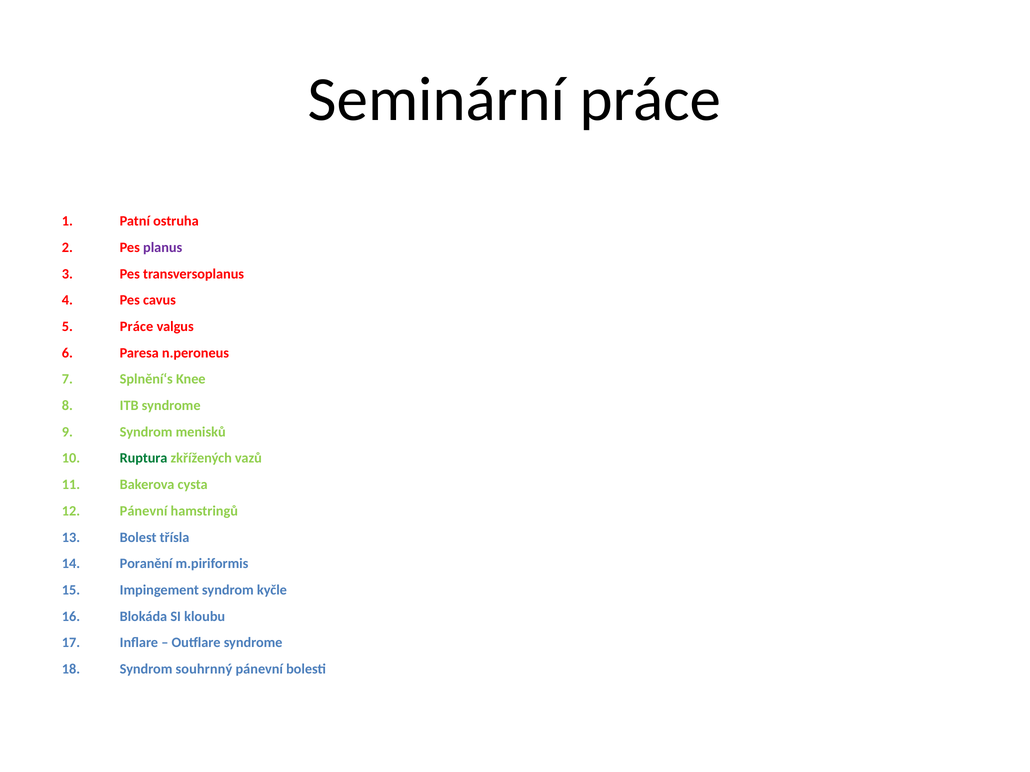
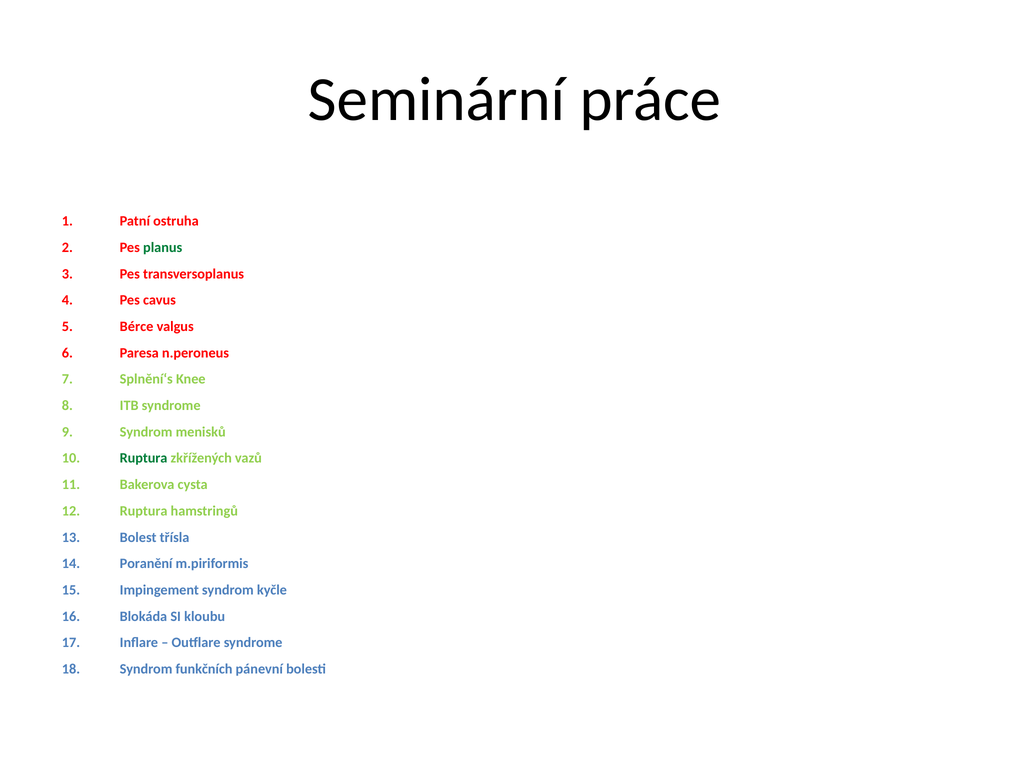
planus colour: purple -> green (163, 248)
Práce: Práce -> Bérce (137, 327)
Pánevní: Pánevní -> Ruptura (144, 511)
souhrnný: souhrnný -> funkčních (204, 669)
